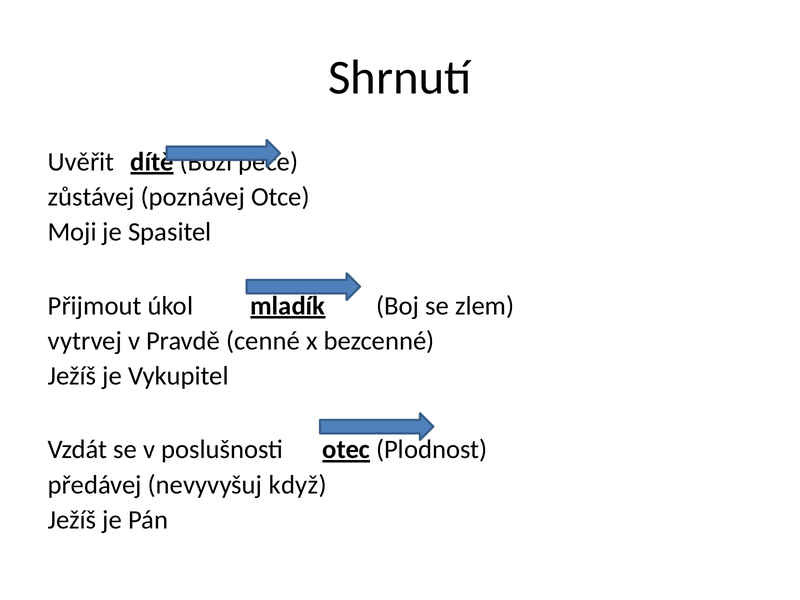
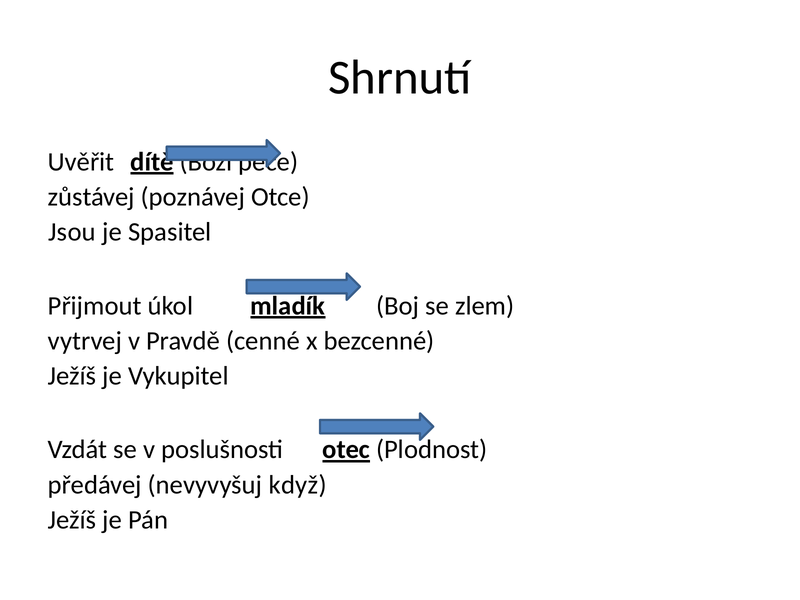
Moji: Moji -> Jsou (72, 232)
